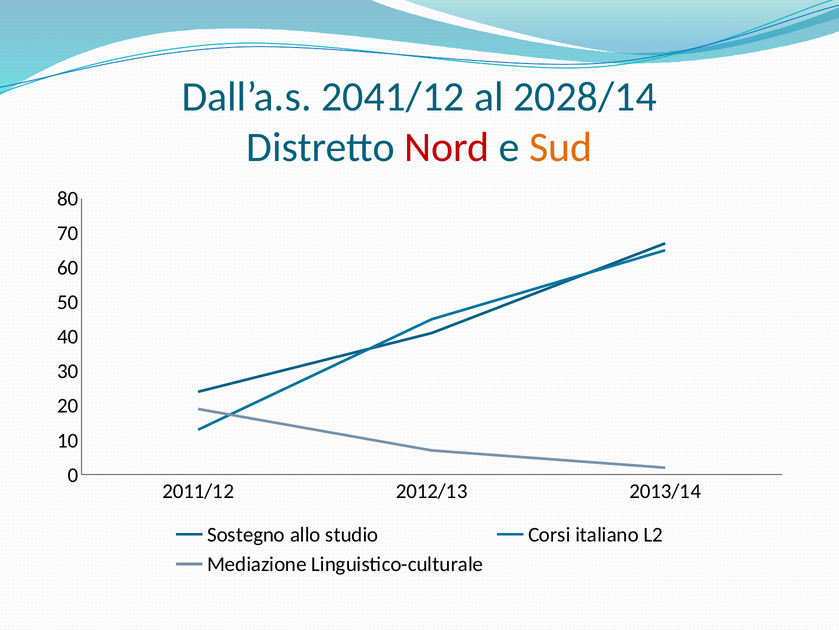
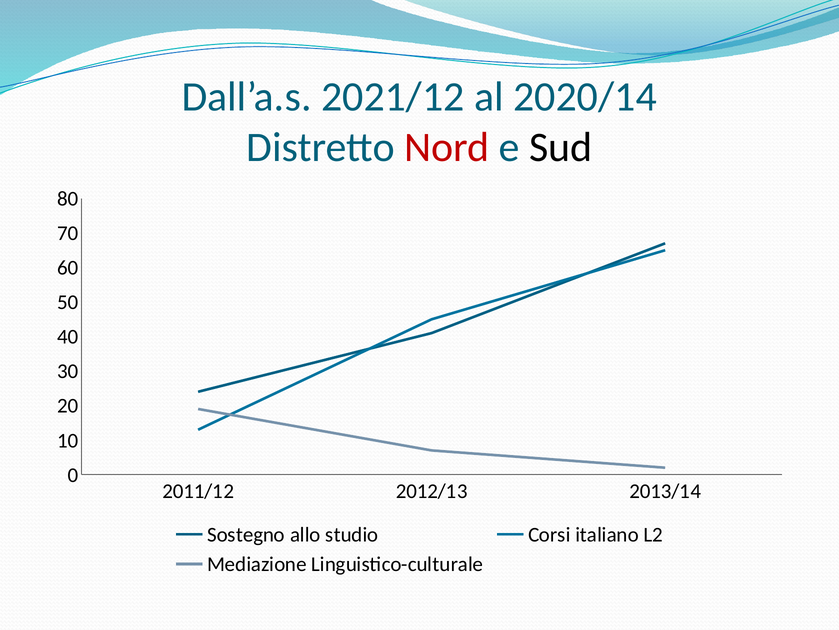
2041/12: 2041/12 -> 2021/12 (393, 97)
2028/14: 2028/14 -> 2020/14 (585, 97)
Sud colour: orange -> black (561, 147)
